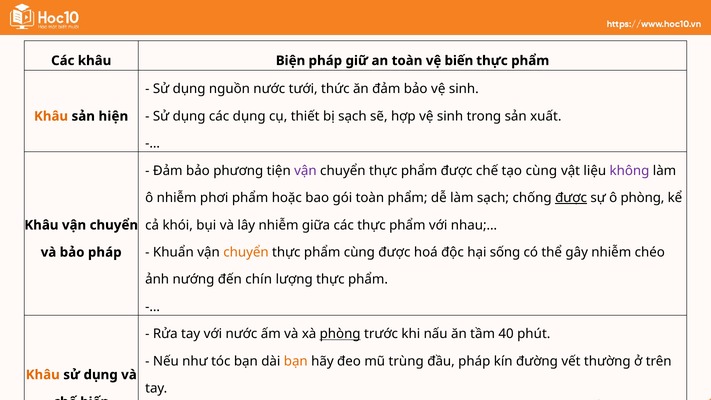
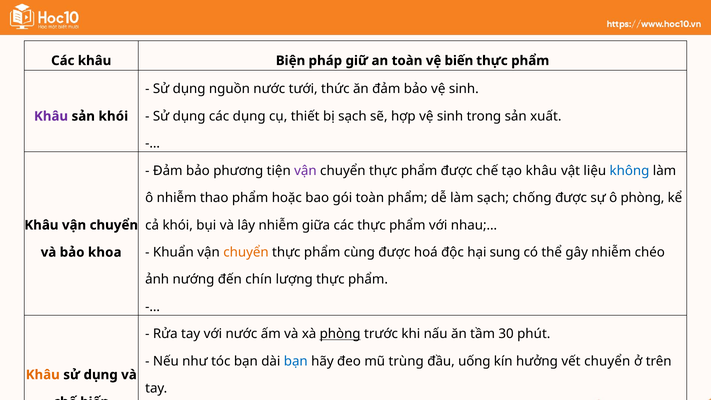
Khâu colour: orange -> purple (51, 116)
sản hiện: hiện -> khói (113, 116)
tạo cùng: cùng -> khâu (541, 171)
không colour: purple -> blue (630, 171)
phơi: phơi -> thao (214, 198)
được underline: present -> none (571, 198)
sống: sống -> sung (505, 252)
bảo pháp: pháp -> khoa (105, 252)
40: 40 -> 30 (506, 334)
bạn colour: orange -> blue (296, 361)
đầu pháp: pháp -> uống (474, 361)
đường: đường -> hưởng (537, 361)
vết thường: thường -> chuyển (607, 361)
